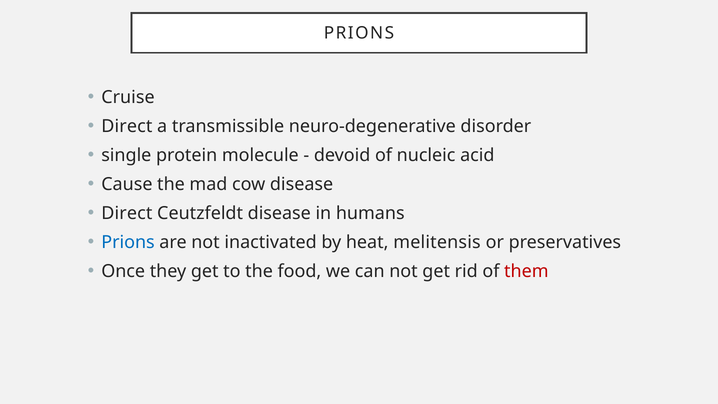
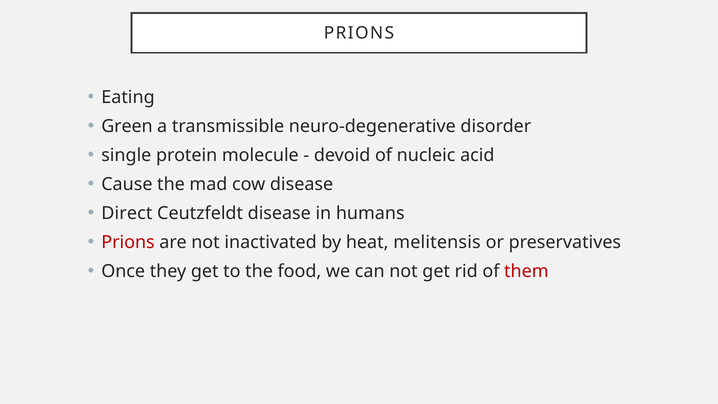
Cruise: Cruise -> Eating (128, 97)
Direct: Direct -> Green (127, 126)
Prions colour: blue -> red (128, 242)
